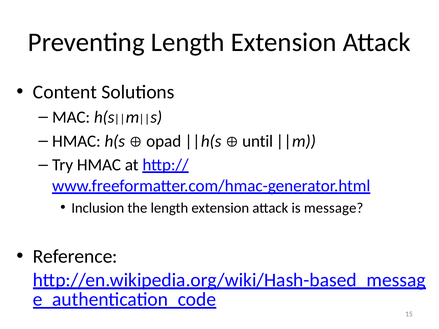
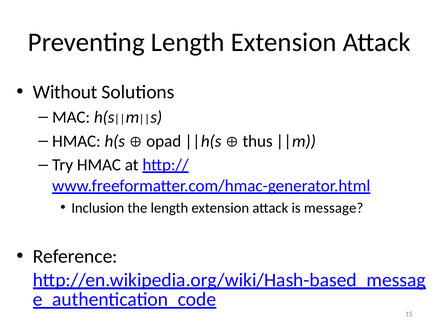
Content: Content -> Without (65, 92)
until: until -> thus (258, 141)
